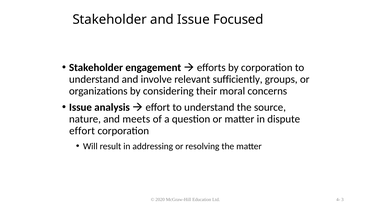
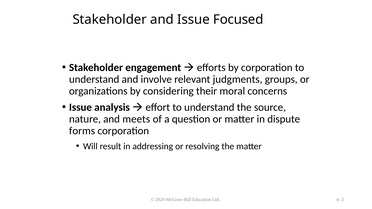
sufficiently: sufficiently -> judgments (238, 79)
effort: effort -> forms (82, 131)
